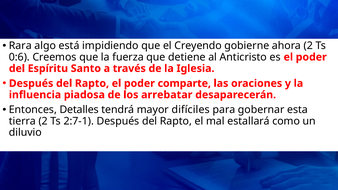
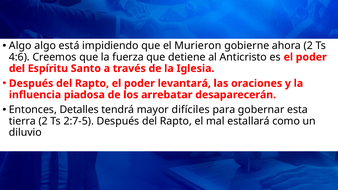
Rara: Rara -> Algo (20, 46)
Creyendo: Creyendo -> Murieron (198, 46)
0:6: 0:6 -> 4:6 (19, 57)
comparte: comparte -> levantará (184, 83)
2:7-1: 2:7-1 -> 2:7-5 (79, 121)
